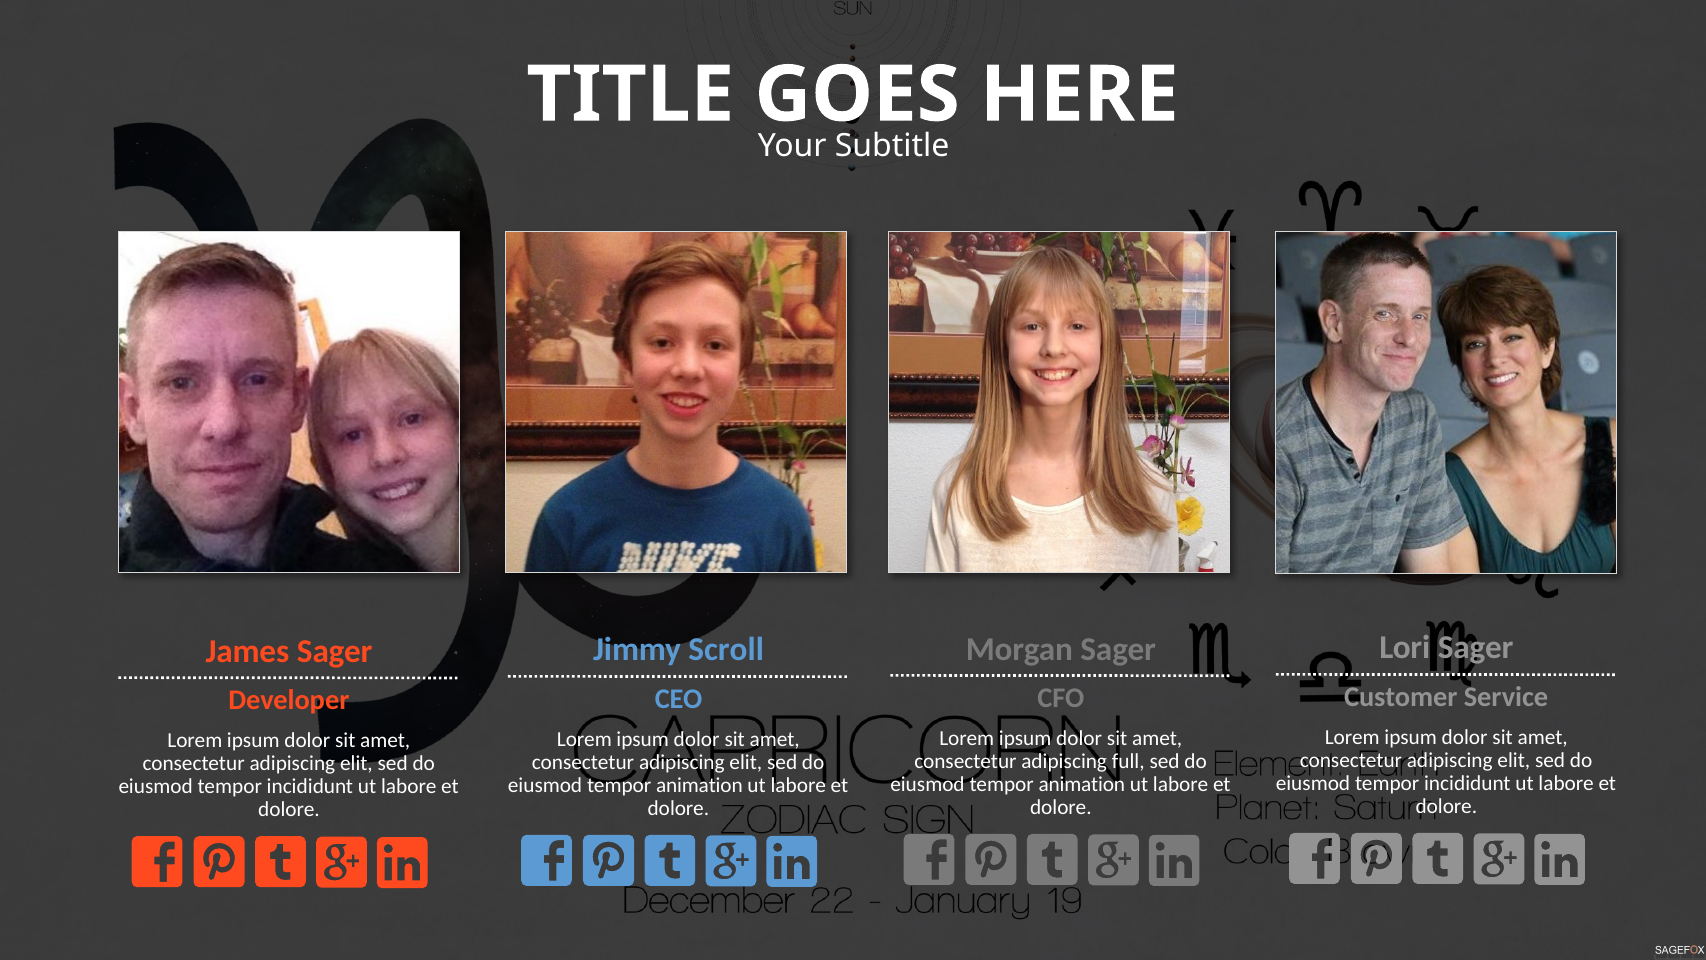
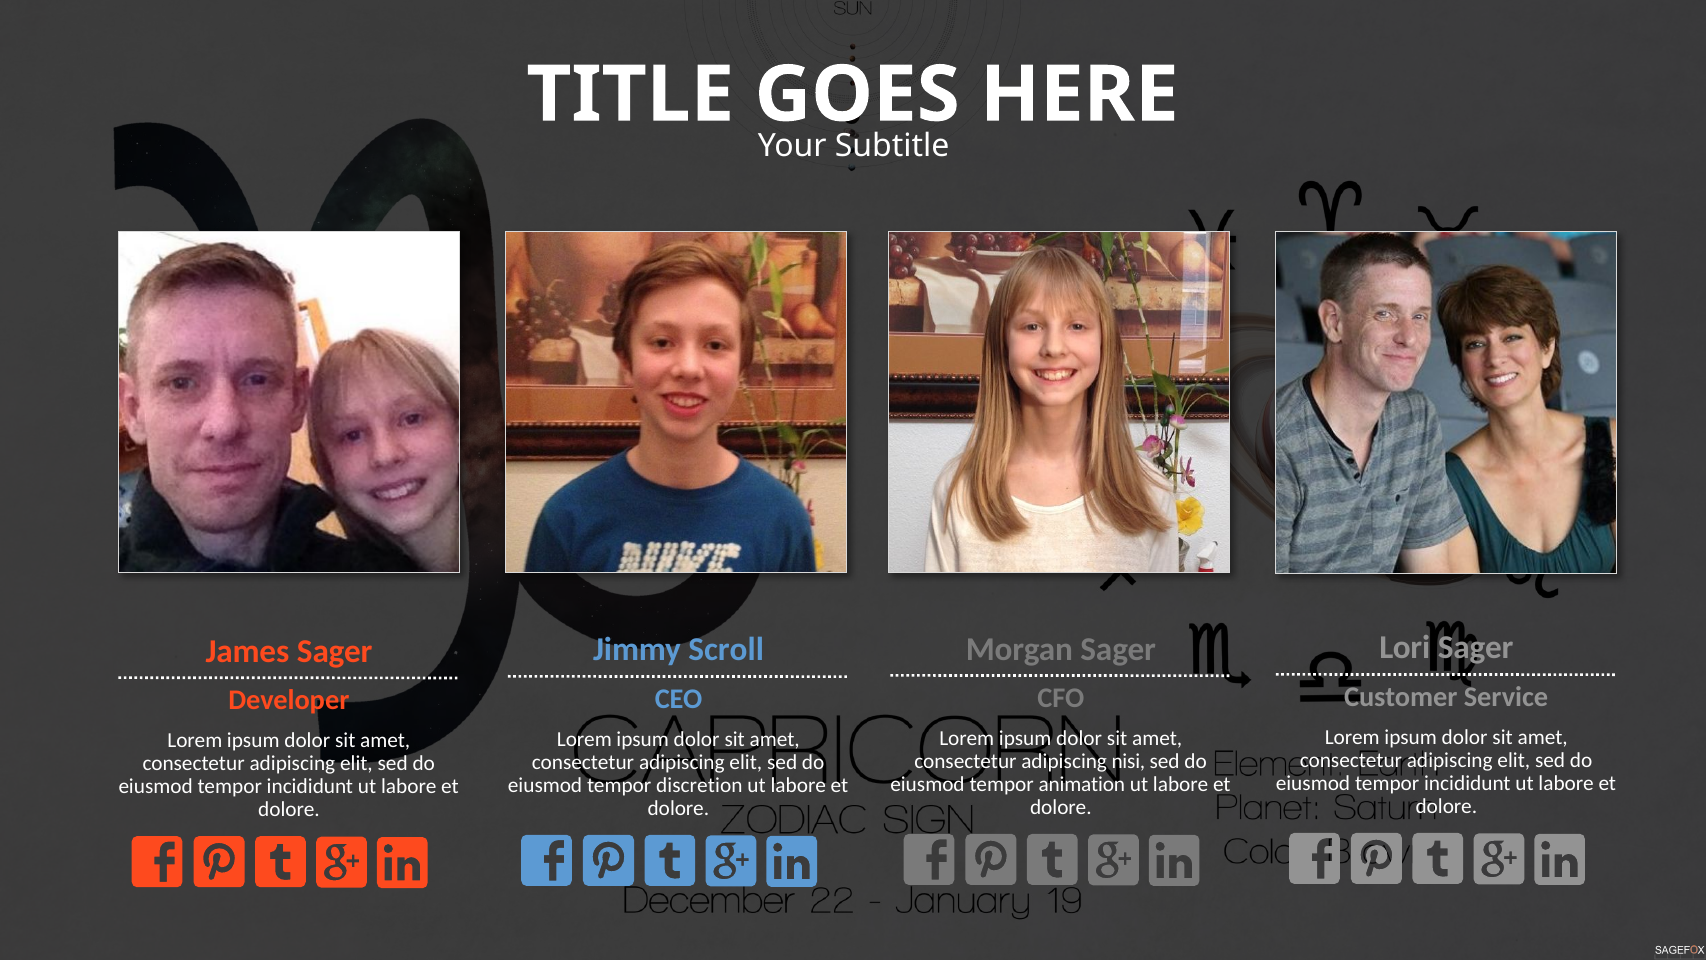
full: full -> nisi (1128, 761)
animation: animation -> discretion (699, 785)
